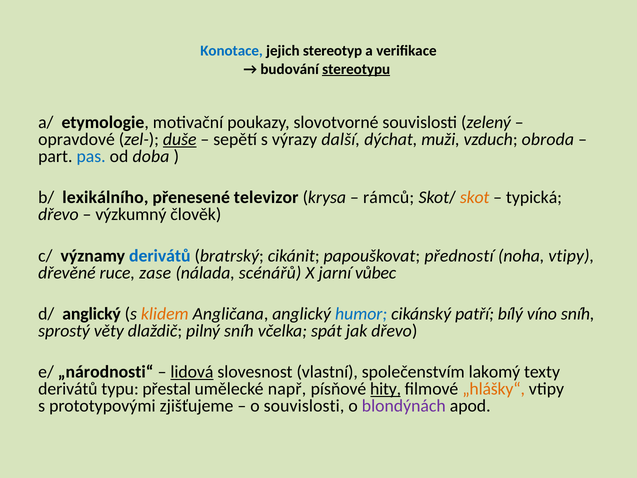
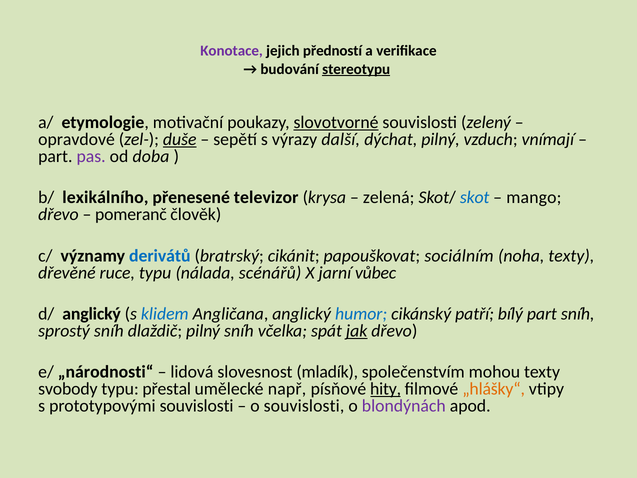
Konotace colour: blue -> purple (232, 51)
stereotyp: stereotyp -> předností (333, 51)
slovotvorné underline: none -> present (336, 122)
dýchat muži: muži -> pilný (441, 139)
obroda: obroda -> vnímají (548, 139)
pas colour: blue -> purple (91, 156)
rámců: rámců -> zelená (389, 197)
skot colour: orange -> blue (475, 197)
typická: typická -> mango (534, 197)
výzkumný: výzkumný -> pomeranč (131, 214)
předností: předností -> sociálním (459, 256)
noha vtipy: vtipy -> texty (571, 256)
ruce zase: zase -> typu (155, 273)
klidem colour: orange -> blue (165, 314)
bílý víno: víno -> part (542, 314)
sprostý věty: věty -> sníh (109, 331)
jak underline: none -> present (357, 331)
lidová underline: present -> none (192, 372)
vlastní: vlastní -> mladík (327, 372)
lakomý: lakomý -> mohou (494, 372)
derivátů: derivátů -> svobody (68, 389)
prototypovými zjišťujeme: zjišťujeme -> souvislosti (197, 406)
